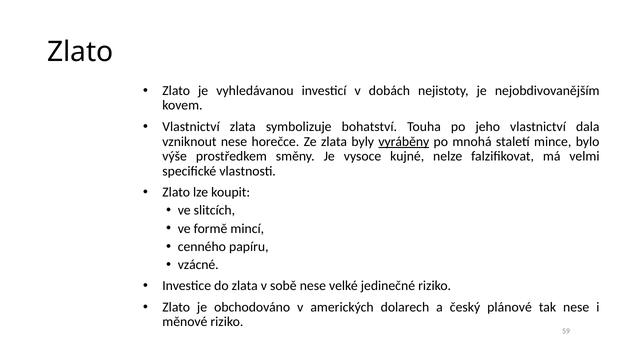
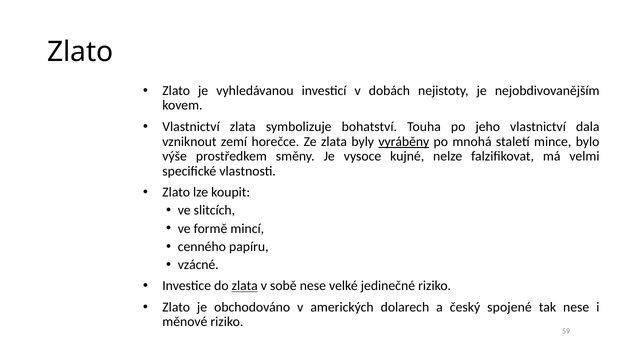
vzniknout nese: nese -> zemí (234, 142)
zlata underline: none -> present (245, 286)
plánové: plánové -> spojené (510, 307)
